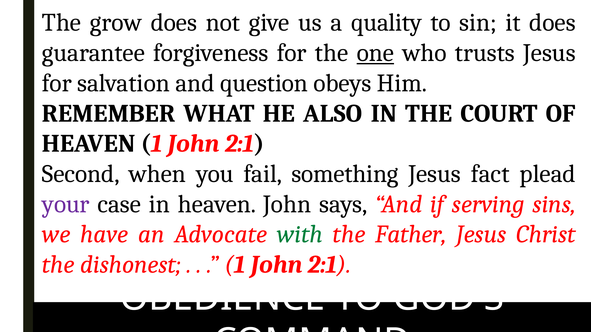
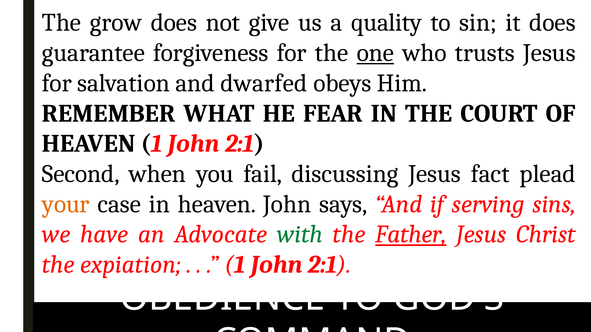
question: question -> dwarfed (264, 83)
ALSO: ALSO -> FEAR (333, 114)
something: something -> discussing (345, 174)
your colour: purple -> orange (66, 204)
Father underline: none -> present (411, 235)
dishonest: dishonest -> expiation (131, 265)
